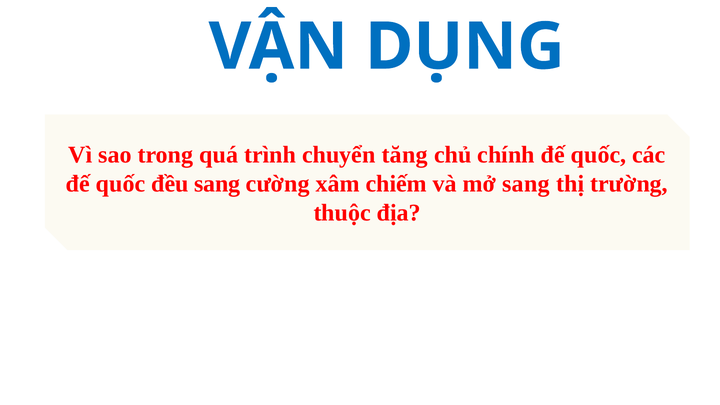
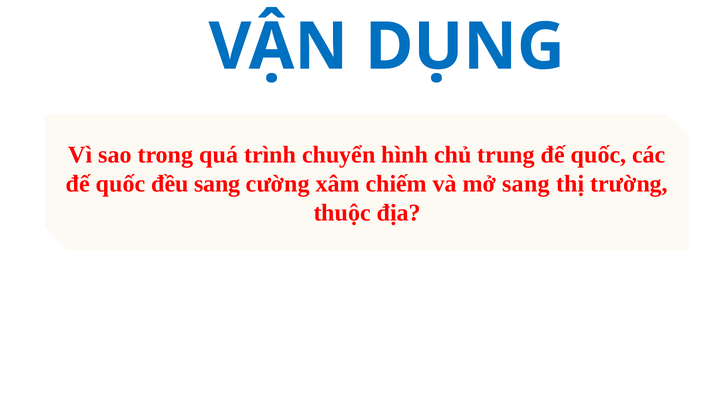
tăng: tăng -> hình (405, 155)
chính: chính -> trung (506, 155)
